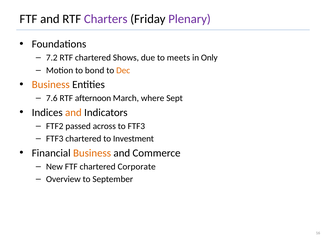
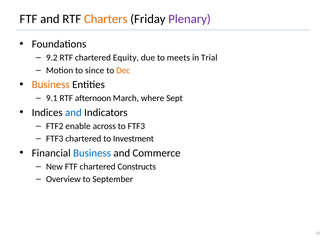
Charters colour: purple -> orange (106, 19)
7.2: 7.2 -> 9.2 (52, 58)
Shows: Shows -> Equity (126, 58)
Only: Only -> Trial (209, 58)
bond: bond -> since (95, 71)
7.6: 7.6 -> 9.1 (52, 98)
and colour: orange -> blue (73, 113)
passed: passed -> enable (78, 126)
Business colour: orange -> blue (92, 153)
Corporate: Corporate -> Constructs (137, 167)
